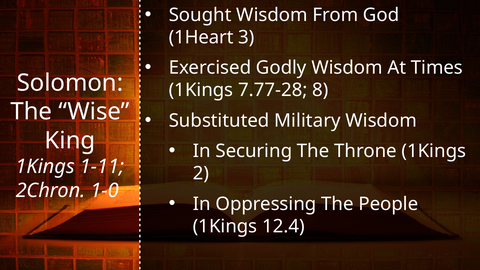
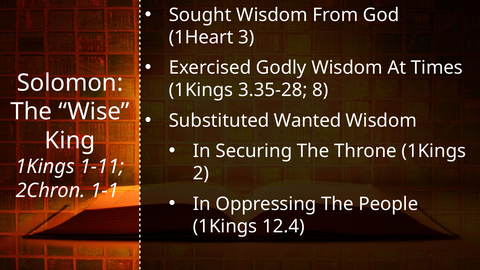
7.77-28: 7.77-28 -> 3.35-28 (273, 90)
Military: Military -> Wanted (308, 121)
1-0: 1-0 -> 1-1 (105, 191)
